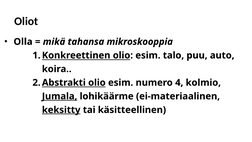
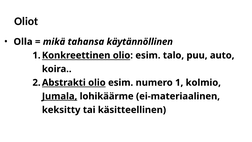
mikroskooppia: mikroskooppia -> käytännöllinen (140, 42)
4: 4 -> 1 (179, 82)
keksitty underline: present -> none (61, 110)
